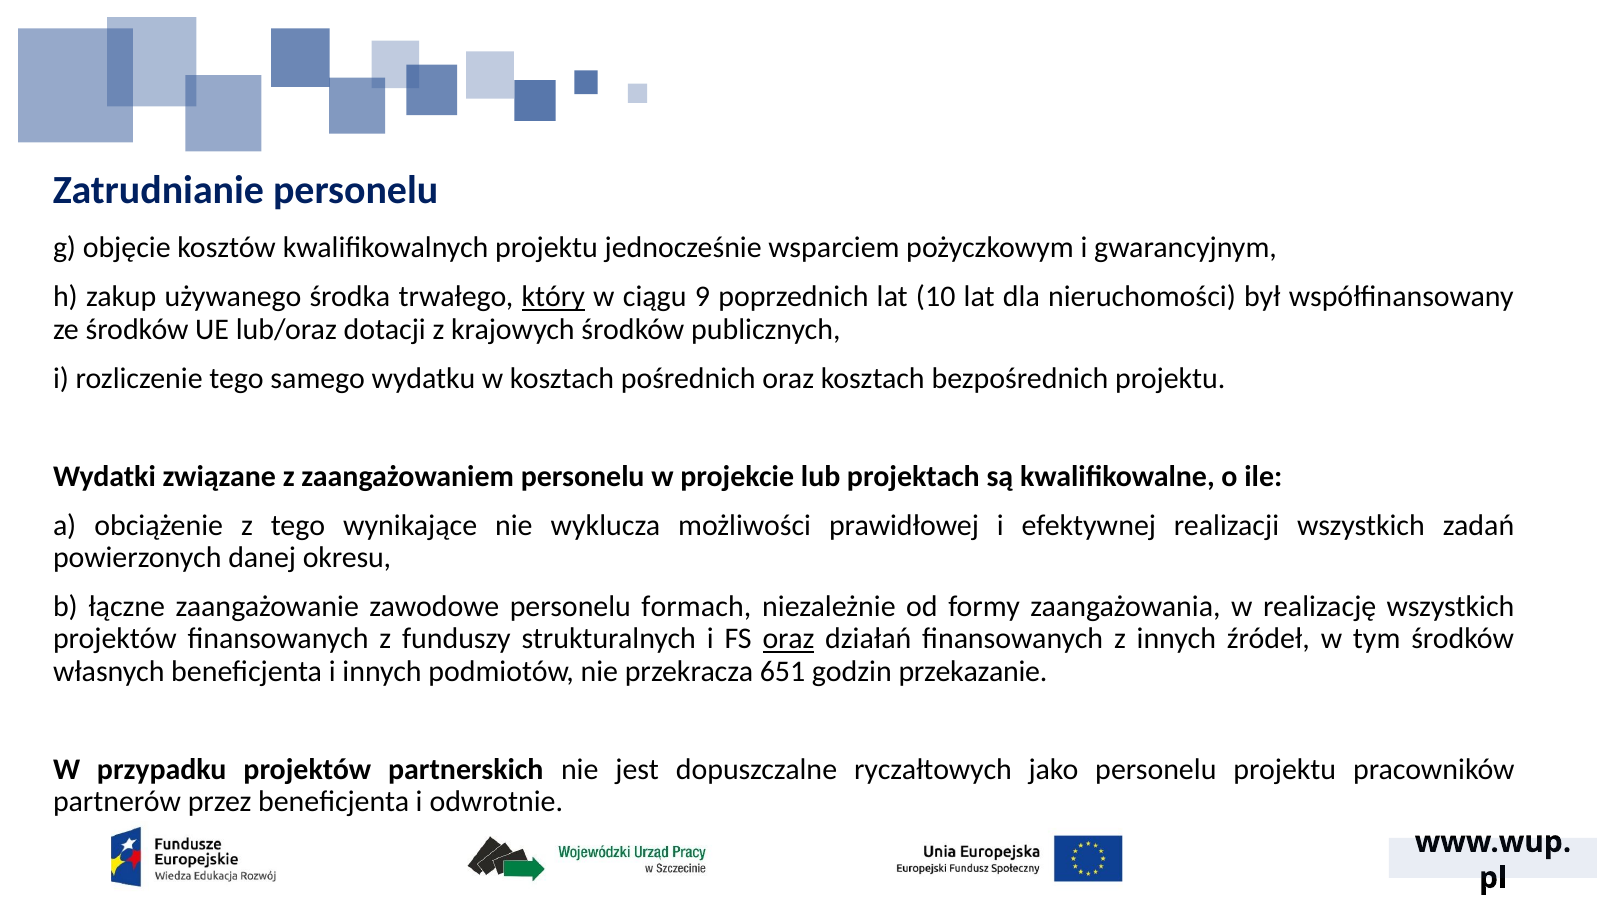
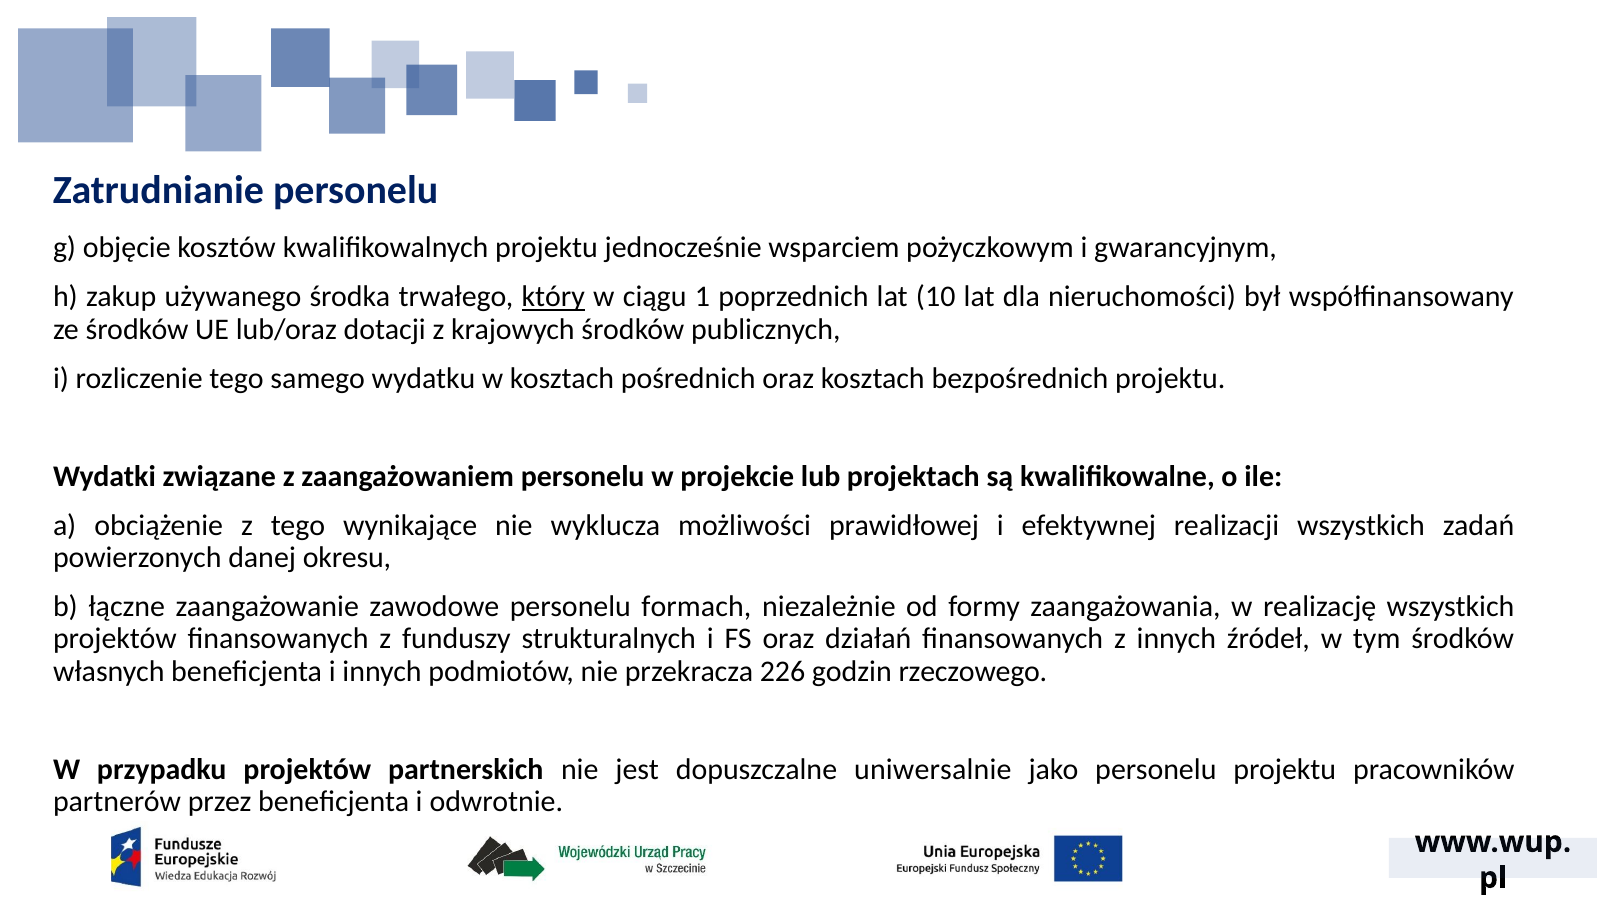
9: 9 -> 1 (702, 297)
oraz underline: present -> none (789, 639)
651: 651 -> 226 (782, 672)
przekazanie: przekazanie -> rzeczowego (973, 672)
ryczałtowych: ryczałtowych -> uniwersalnie (933, 769)
